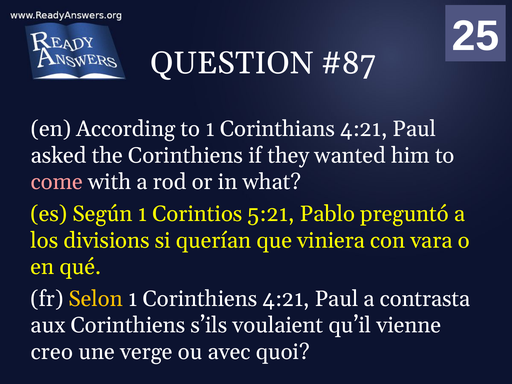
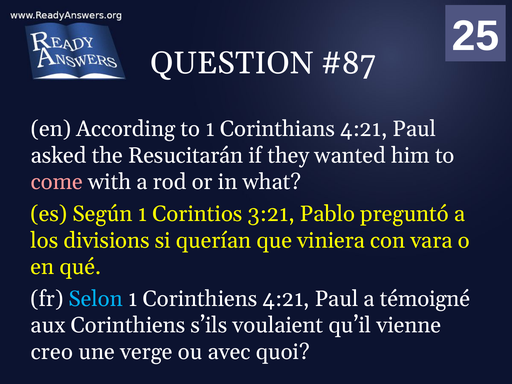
the Corinthiens: Corinthiens -> Resucitarán (186, 155)
5:21: 5:21 -> 3:21 (271, 214)
Selon colour: yellow -> light blue (96, 299)
contrasta: contrasta -> témoigné (425, 299)
